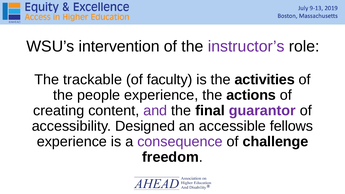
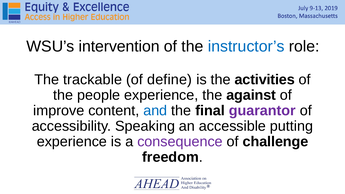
instructor’s colour: purple -> blue (246, 46)
faculty: faculty -> define (170, 80)
actions: actions -> against (251, 95)
creating: creating -> improve (59, 111)
and colour: purple -> blue (155, 111)
Designed: Designed -> Speaking (145, 126)
fellows: fellows -> putting (291, 126)
